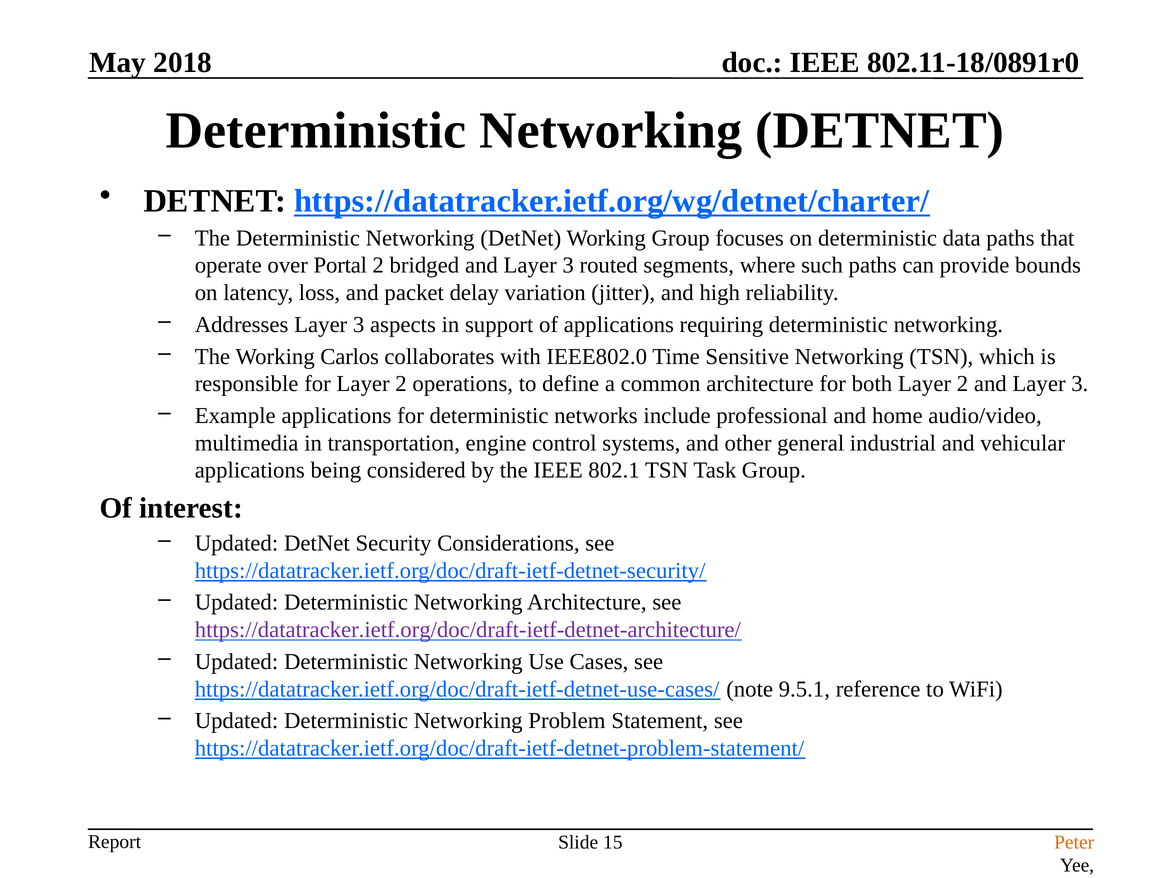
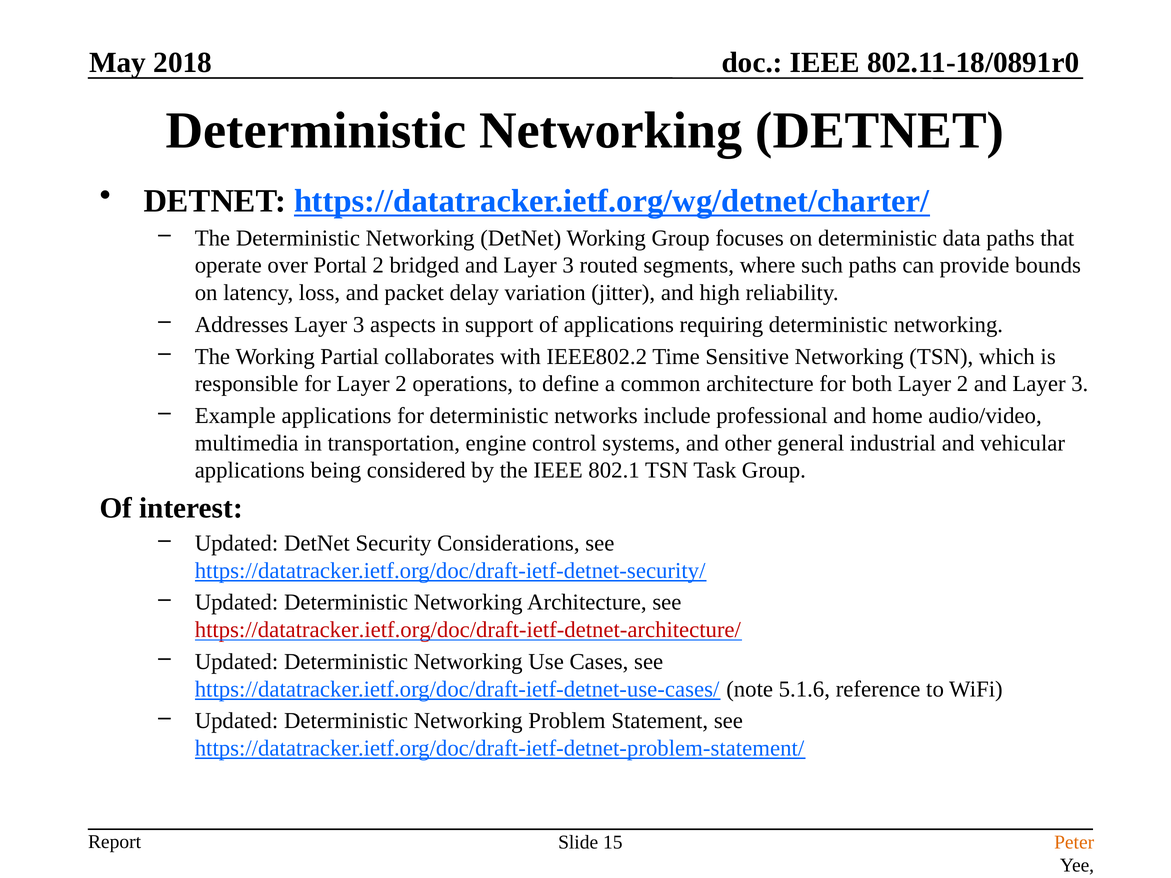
Carlos: Carlos -> Partial (350, 357)
IEEE802.0: IEEE802.0 -> IEEE802.2 (597, 357)
https://datatracker.ietf.org/doc/draft-ietf-detnet-architecture/ colour: purple -> red (468, 630)
9.5.1: 9.5.1 -> 5.1.6 (804, 689)
